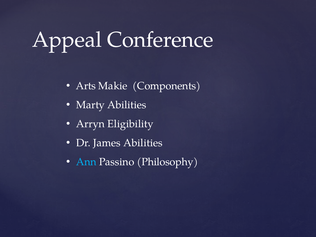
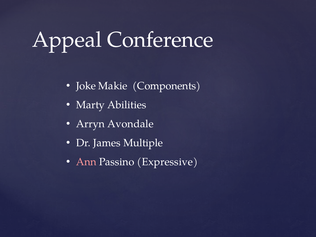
Arts: Arts -> Joke (86, 86)
Eligibility: Eligibility -> Avondale (131, 124)
James Abilities: Abilities -> Multiple (143, 143)
Ann colour: light blue -> pink (86, 162)
Philosophy: Philosophy -> Expressive (167, 162)
